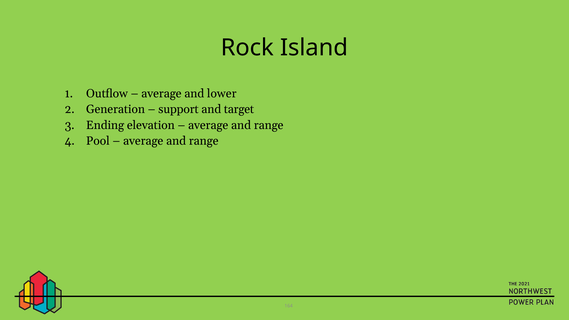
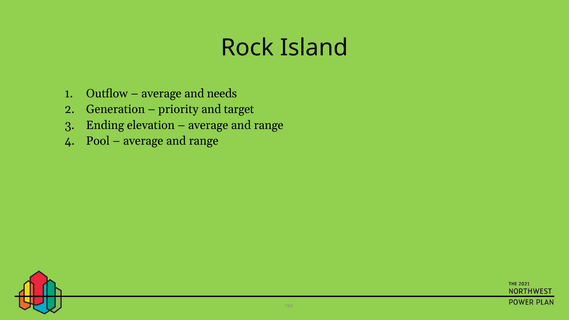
lower: lower -> needs (222, 94)
support: support -> priority (178, 109)
